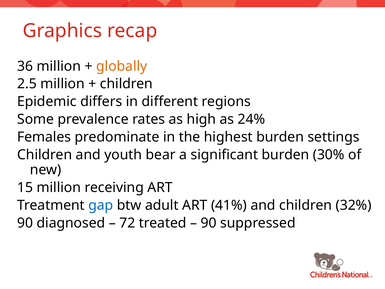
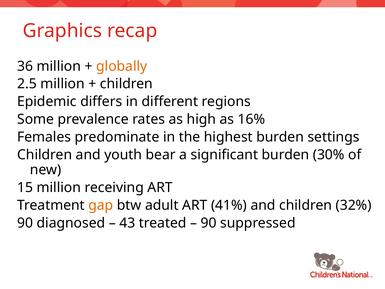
24%: 24% -> 16% (251, 119)
gap colour: blue -> orange (101, 205)
72: 72 -> 43 (127, 223)
